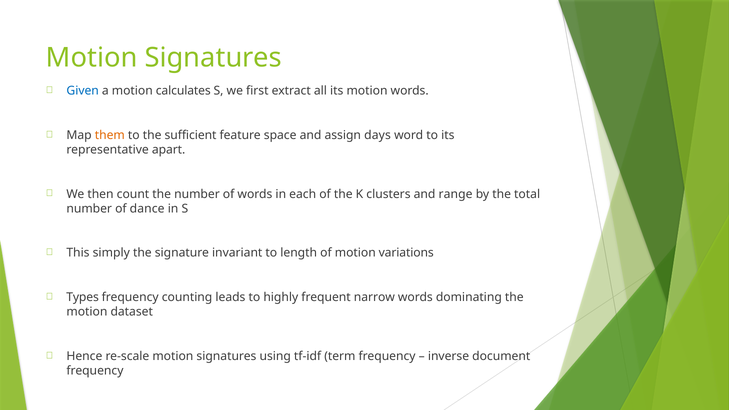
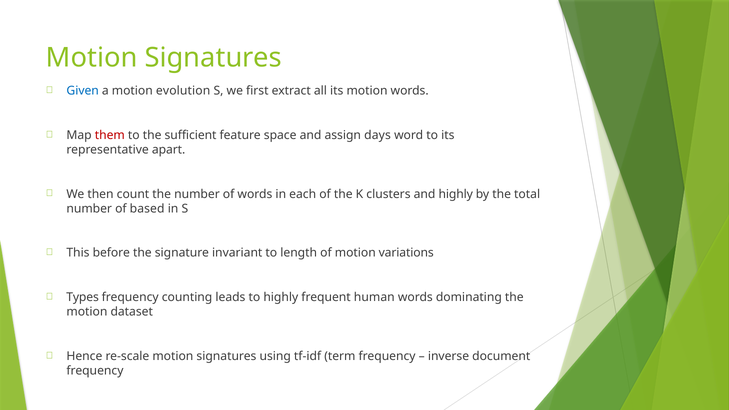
calculates: calculates -> evolution (183, 91)
them colour: orange -> red (110, 135)
and range: range -> highly (456, 194)
dance: dance -> based (147, 209)
simply: simply -> before (111, 253)
narrow: narrow -> human (374, 297)
